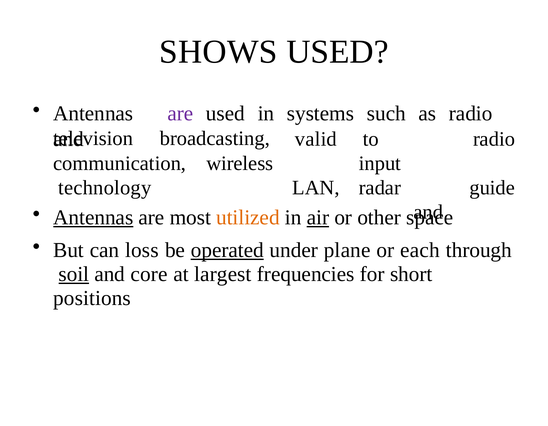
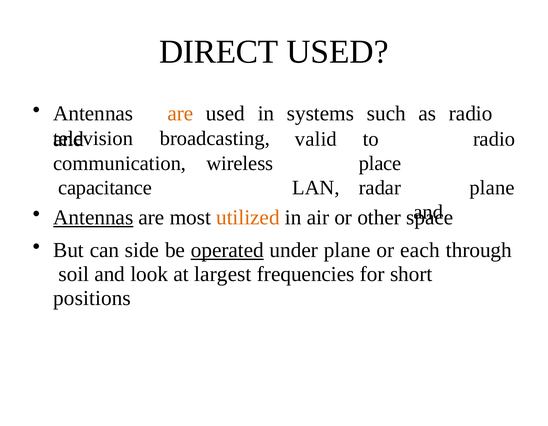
SHOWS: SHOWS -> DIRECT (219, 52)
are colour: purple -> orange (180, 114)
input: input -> place (380, 164)
technology: technology -> capacitance (105, 188)
guide: guide -> plane (492, 188)
air underline: present -> none (318, 218)
loss: loss -> side (142, 250)
soil underline: present -> none (74, 274)
core: core -> look (149, 274)
